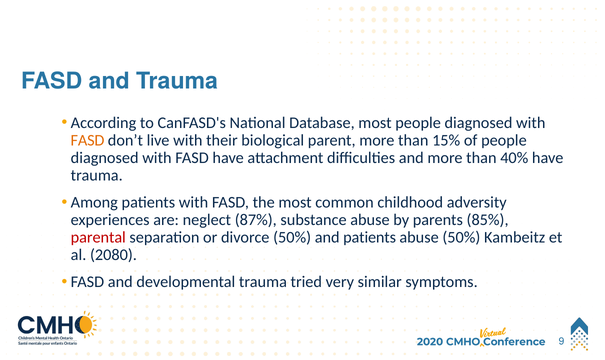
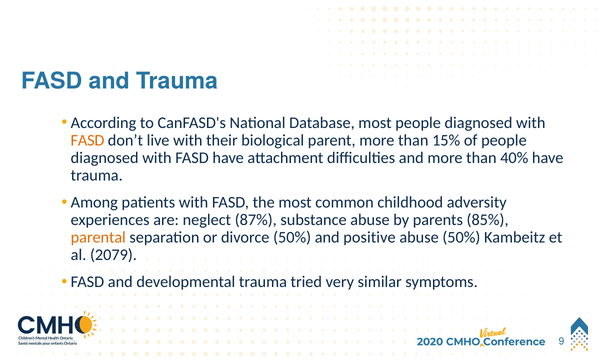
parental colour: red -> orange (98, 238)
and patients: patients -> positive (370, 238)
2080: 2080 -> 2079 (113, 255)
